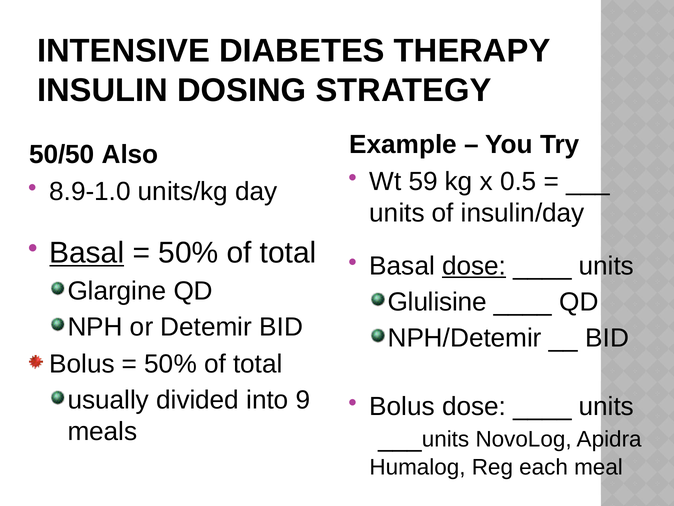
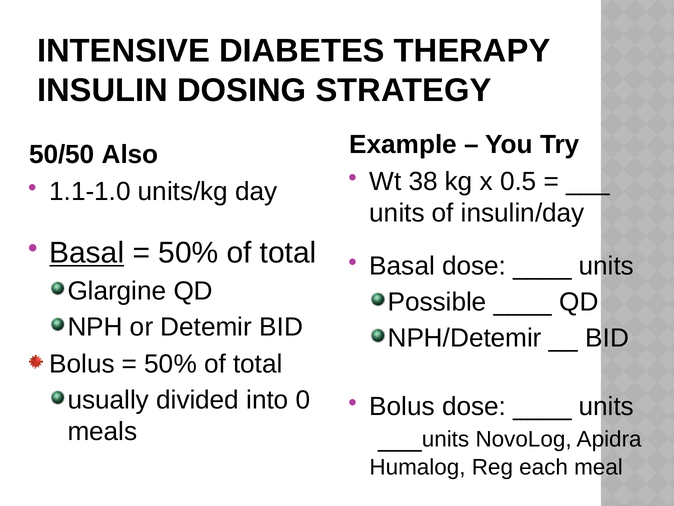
59: 59 -> 38 (423, 181)
8.9-1.0: 8.9-1.0 -> 1.1-1.0 (90, 192)
dose underline: present -> none (474, 266)
Glulisine: Glulisine -> Possible (437, 302)
9: 9 -> 0 (303, 400)
